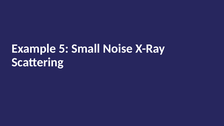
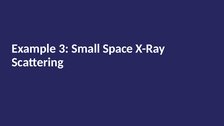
5: 5 -> 3 (64, 49)
Noise: Noise -> Space (118, 49)
